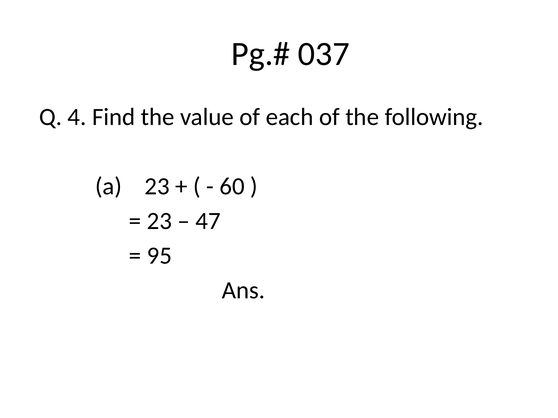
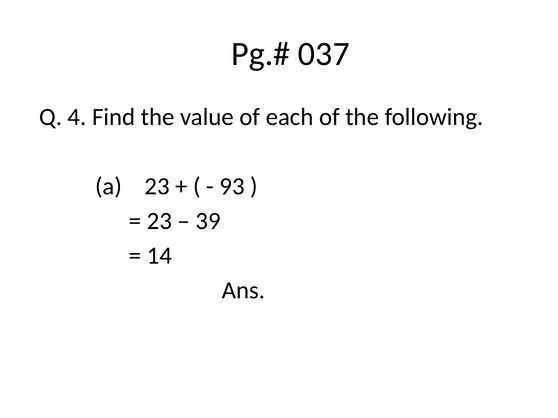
60: 60 -> 93 (232, 187)
47: 47 -> 39 (208, 221)
95: 95 -> 14 (159, 256)
